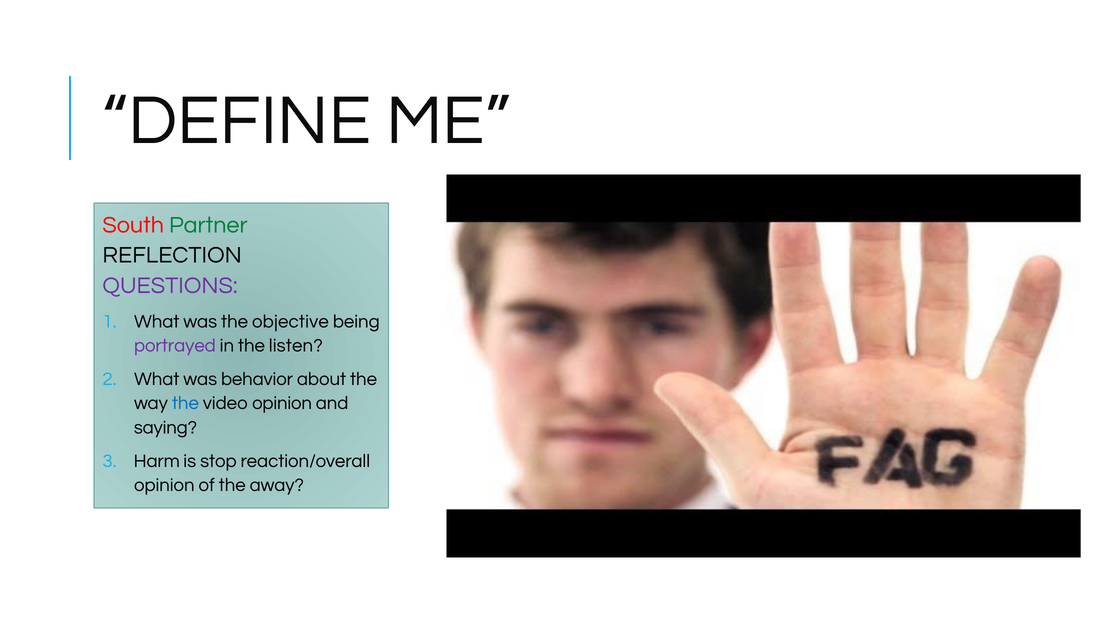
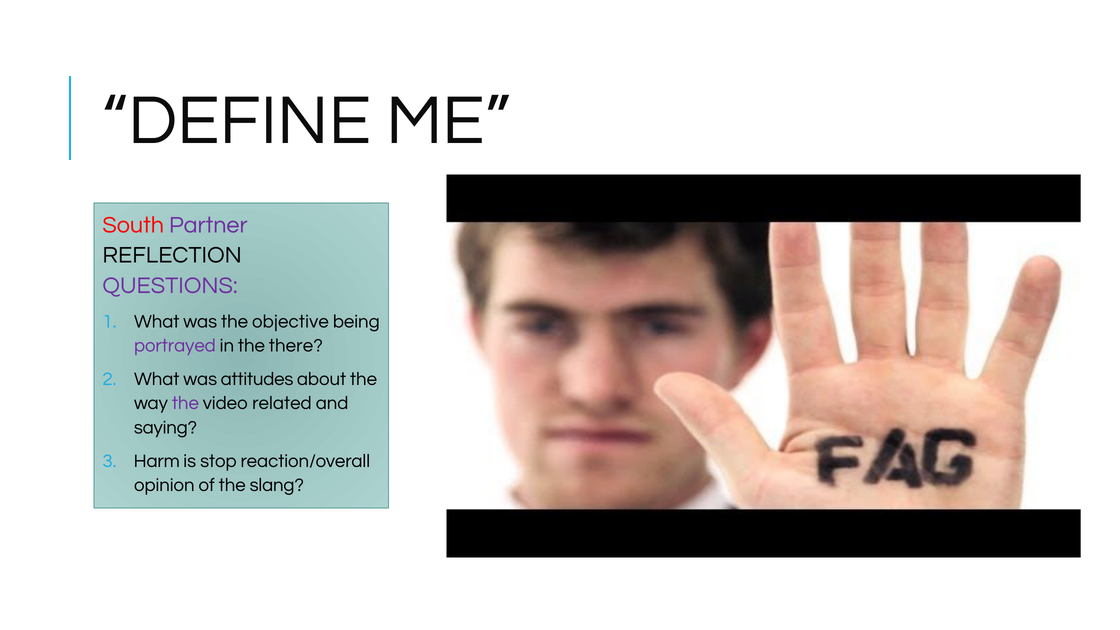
Partner colour: green -> purple (208, 225)
listen: listen -> there (296, 346)
behavior: behavior -> attitudes (257, 379)
the colour: blue -> purple (185, 403)
video opinion: opinion -> related (282, 403)
away: away -> slang (277, 485)
